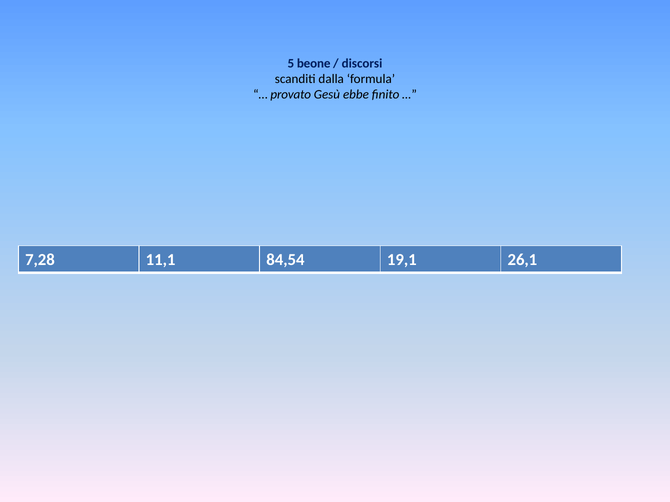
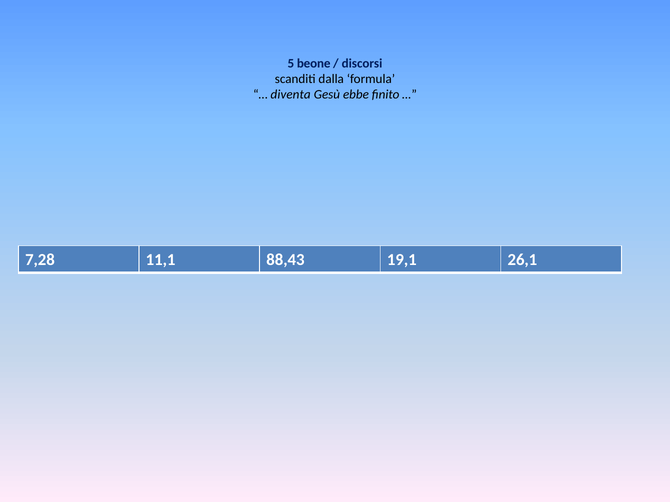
provato: provato -> diventa (291, 95)
84,54: 84,54 -> 88,43 (285, 260)
